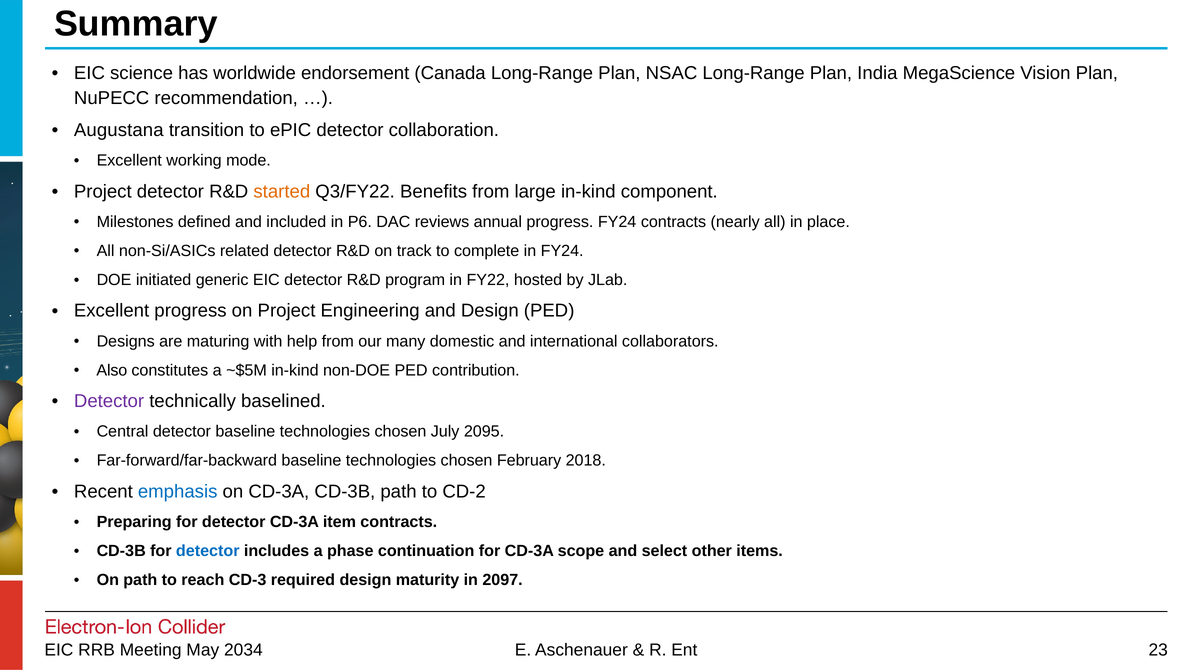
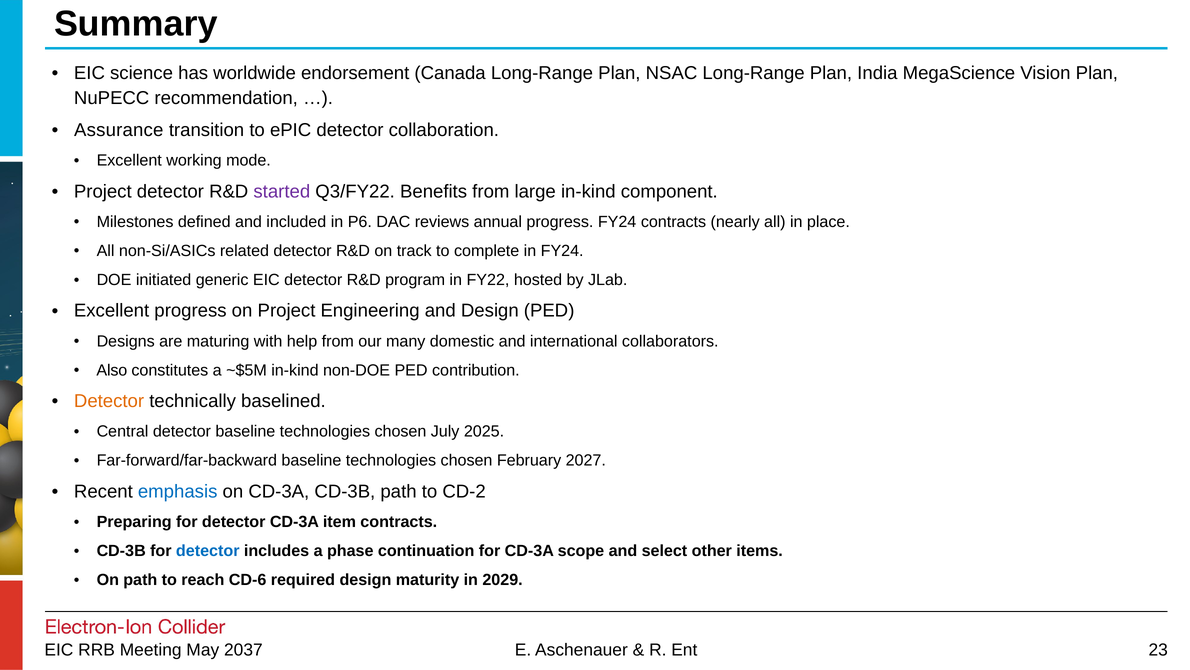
Augustana: Augustana -> Assurance (119, 130)
started colour: orange -> purple (282, 191)
Detector colour: purple -> orange (109, 401)
2095: 2095 -> 2025 (484, 431)
2018: 2018 -> 2027 (586, 460)
CD-3: CD-3 -> CD-6 (248, 579)
2097: 2097 -> 2029 (503, 579)
2034: 2034 -> 2037 (243, 649)
